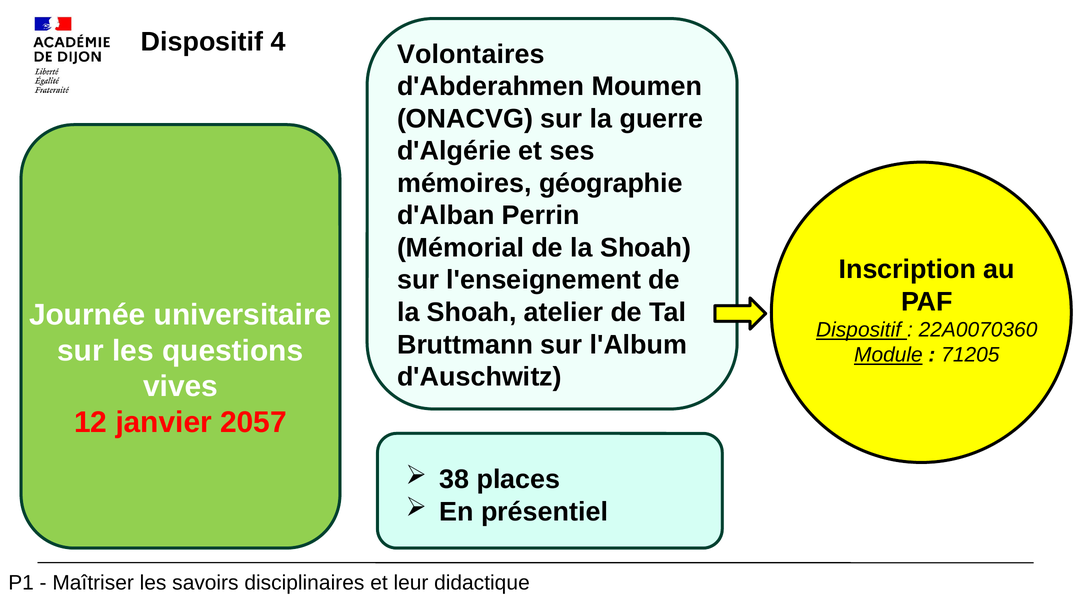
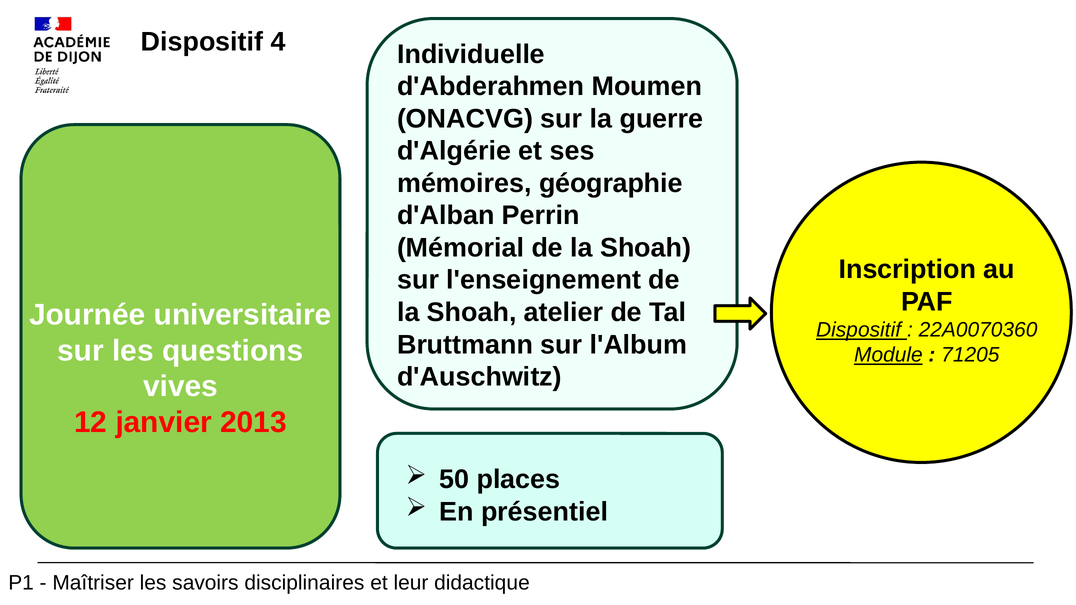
Volontaires: Volontaires -> Individuelle (471, 54)
2057: 2057 -> 2013 (253, 423)
38: 38 -> 50 (454, 480)
